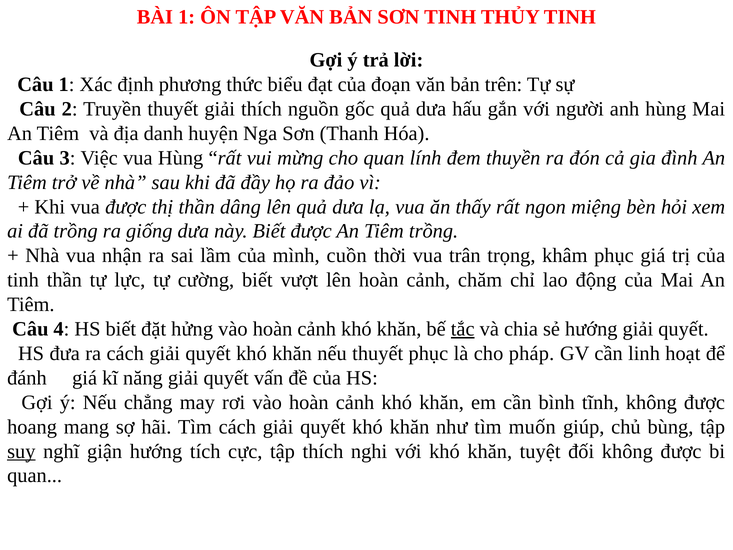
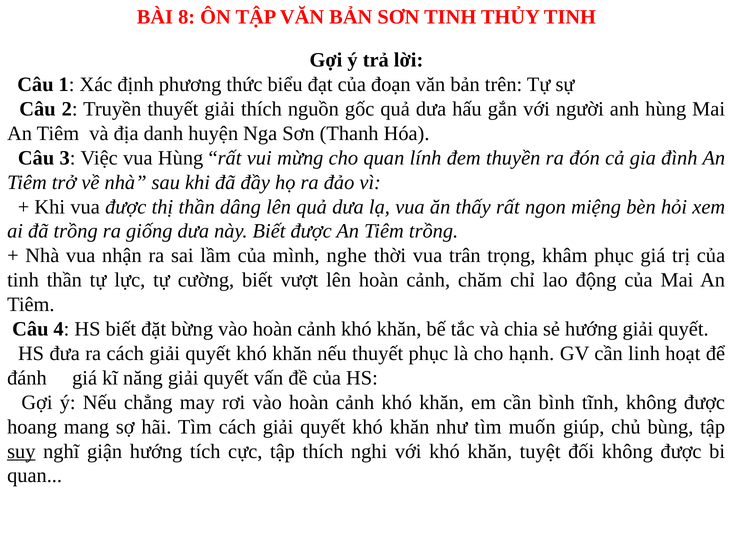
BÀI 1: 1 -> 8 (187, 17)
cuồn: cuồn -> nghe (347, 256)
hửng: hửng -> bừng (192, 329)
tắc underline: present -> none (463, 329)
pháp: pháp -> hạnh (532, 353)
